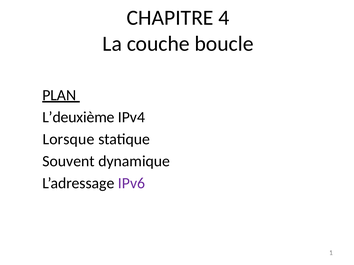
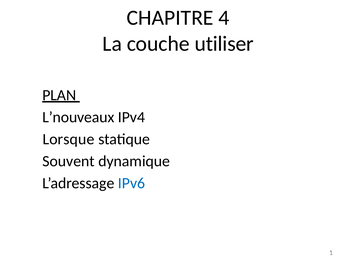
boucle: boucle -> utiliser (224, 44)
L’deuxième: L’deuxième -> L’nouveaux (78, 117)
IPv6 colour: purple -> blue (132, 183)
